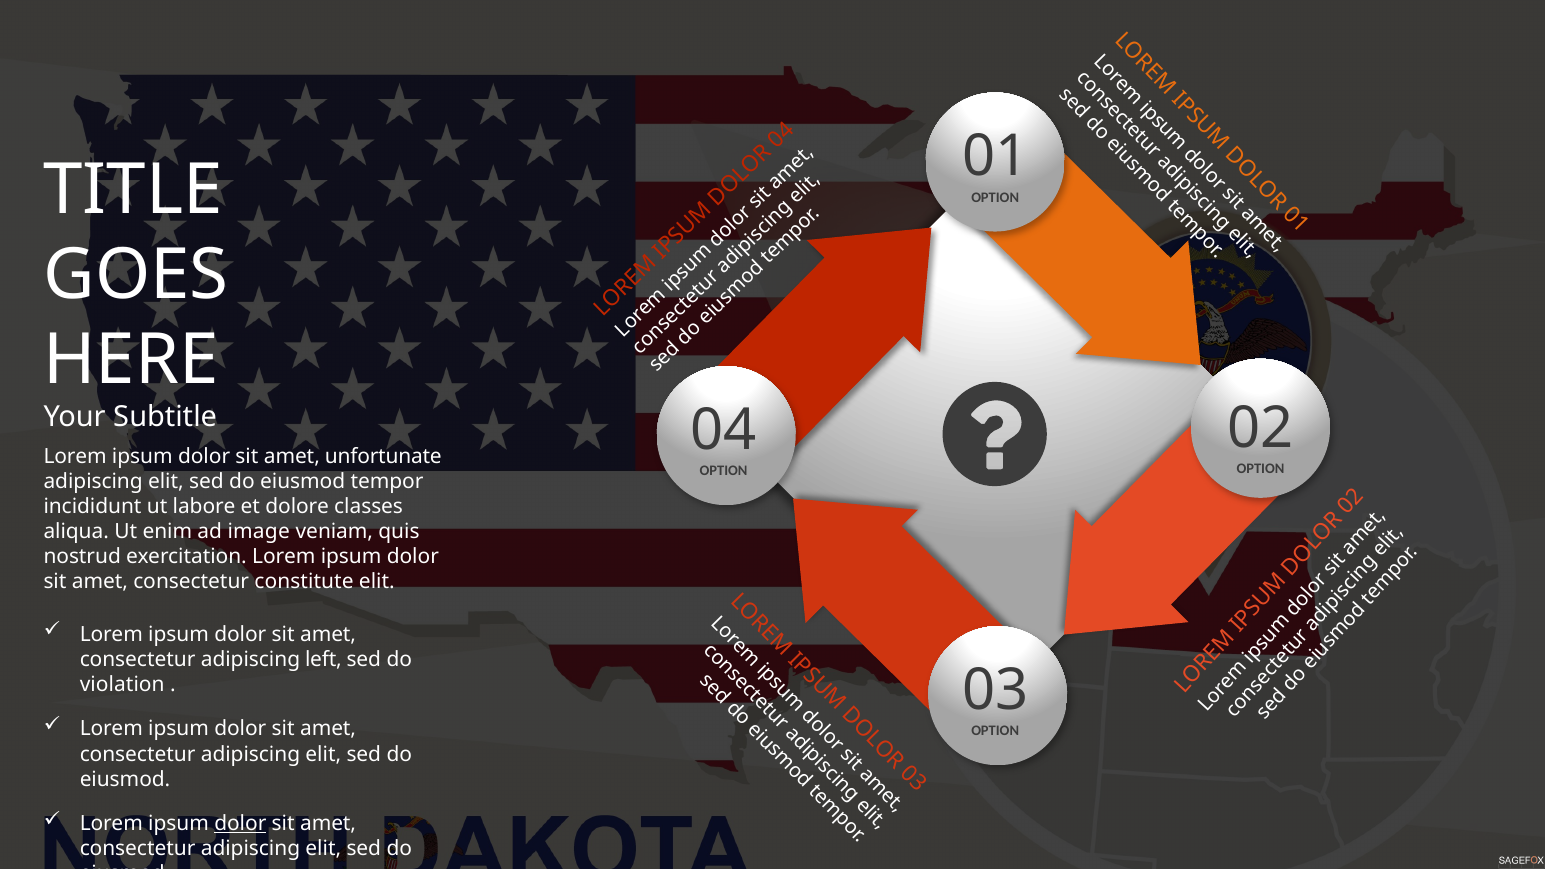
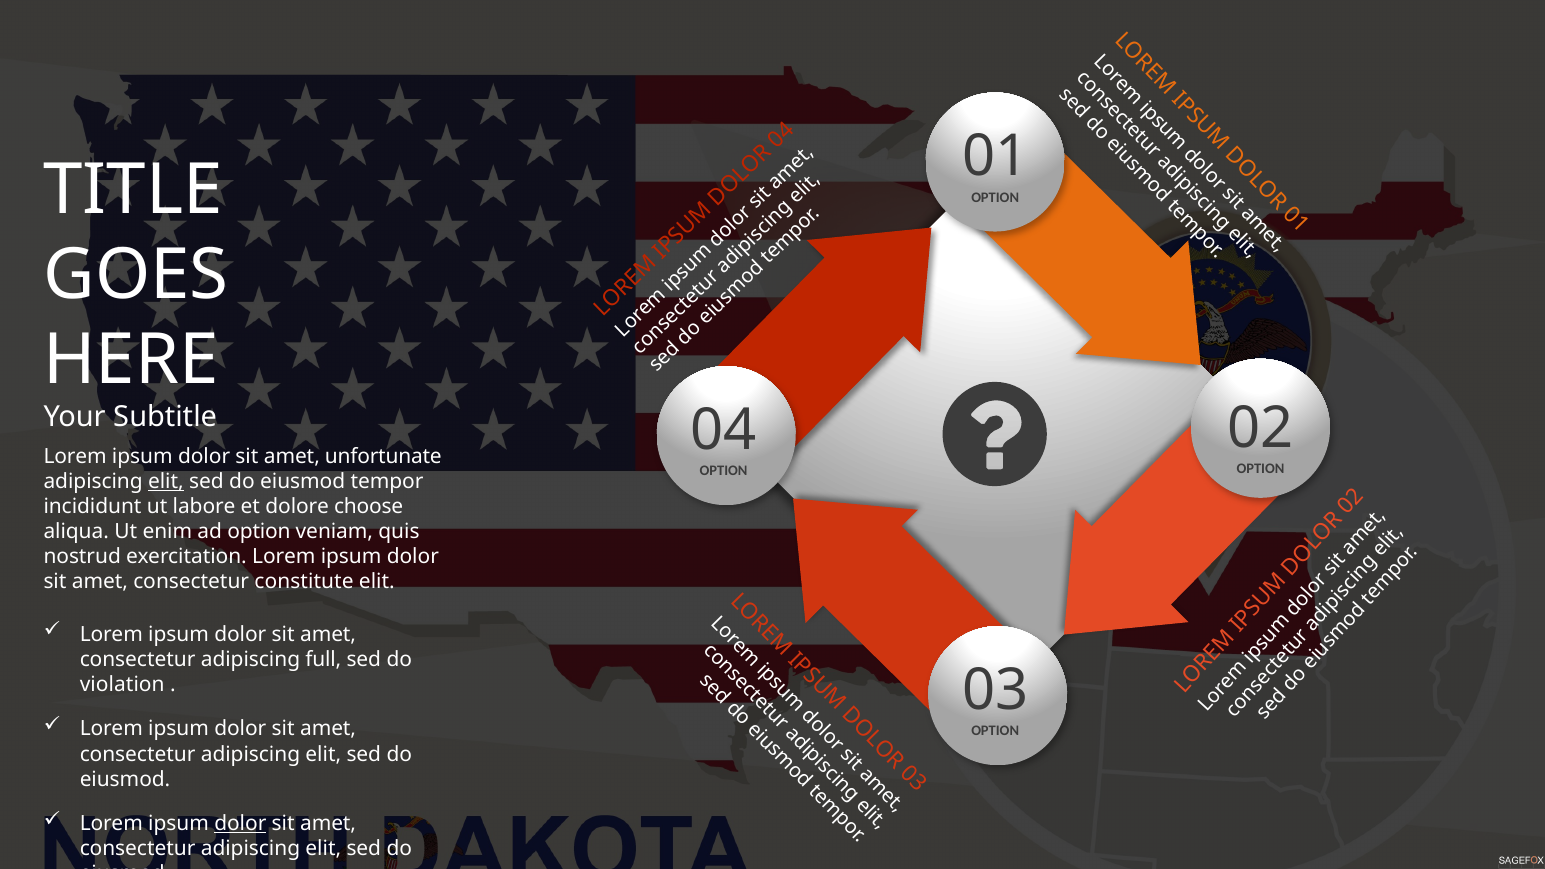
elit underline: none -> present (166, 482)
classes: classes -> choose (369, 507)
ad image: image -> option (259, 532)
left: left -> full (323, 659)
